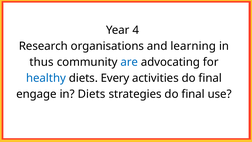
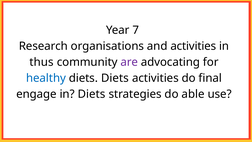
4: 4 -> 7 (136, 30)
and learning: learning -> activities (193, 46)
are colour: blue -> purple (129, 62)
diets Every: Every -> Diets (115, 78)
strategies do final: final -> able (193, 94)
